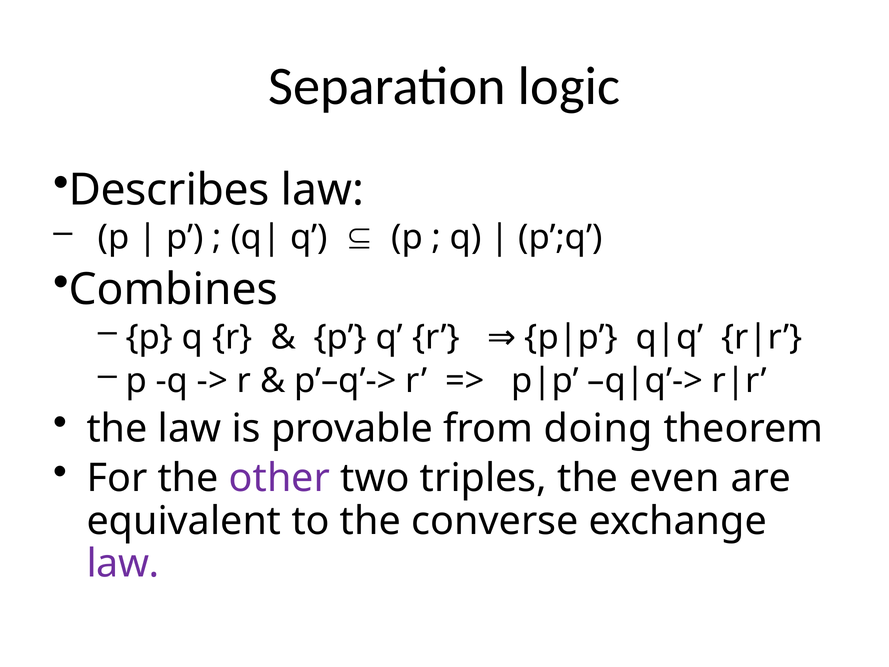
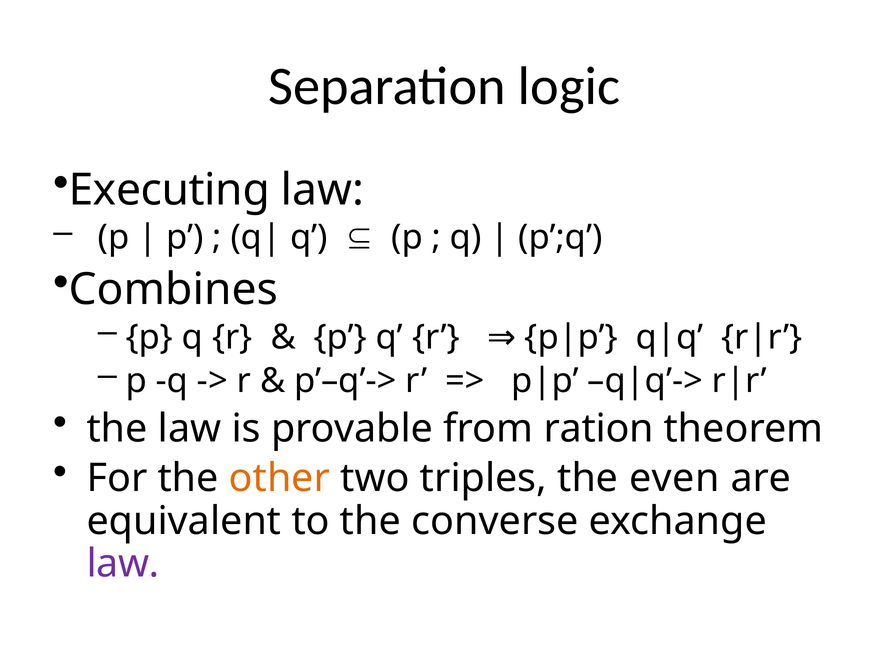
Describes: Describes -> Executing (169, 190)
doing: doing -> ration (599, 428)
other colour: purple -> orange (279, 478)
